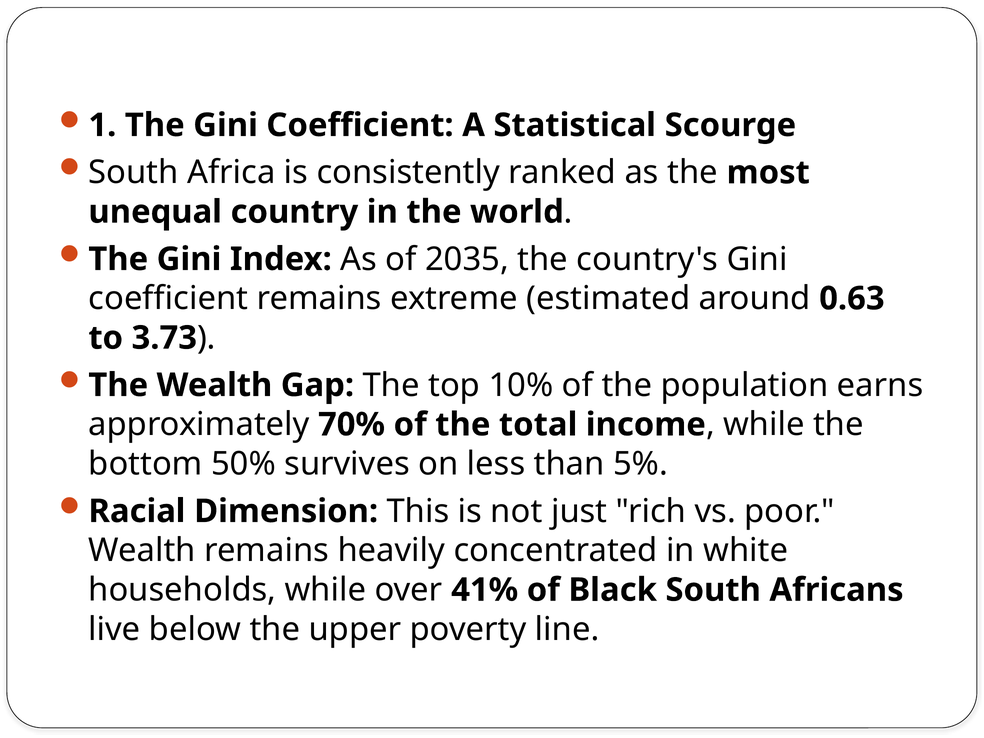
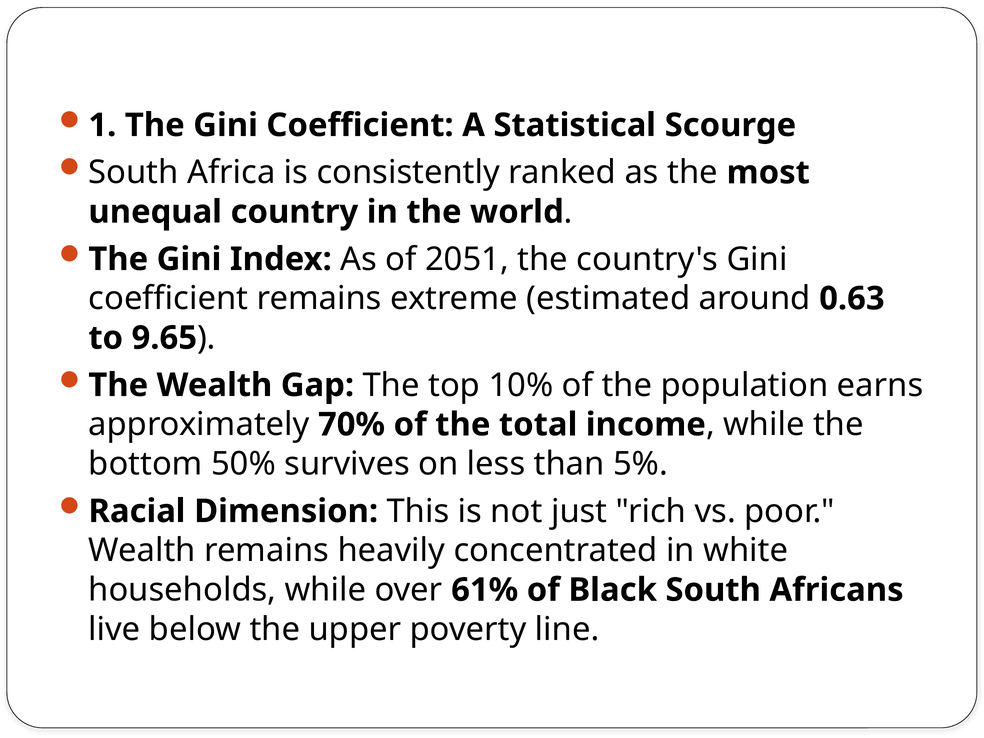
2035: 2035 -> 2051 (467, 259)
3.73: 3.73 -> 9.65 (164, 338)
41%: 41% -> 61% (485, 590)
